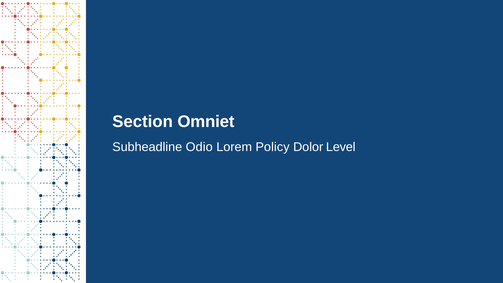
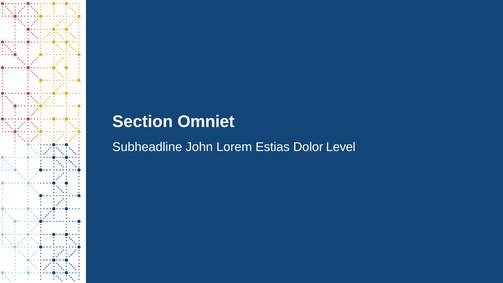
Odio: Odio -> John (199, 147)
Policy: Policy -> Estias (273, 147)
